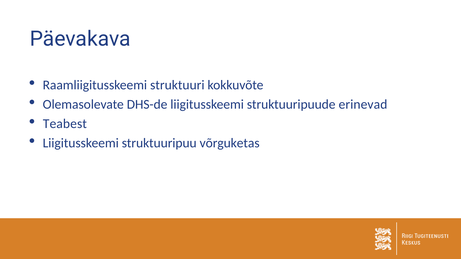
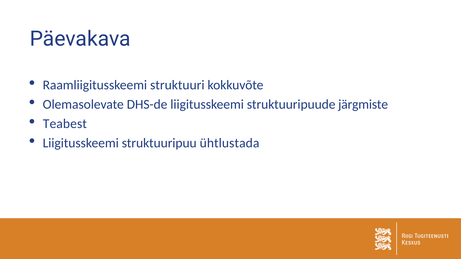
erinevad: erinevad -> järgmiste (363, 104)
võrguketas: võrguketas -> ühtlustada (230, 143)
